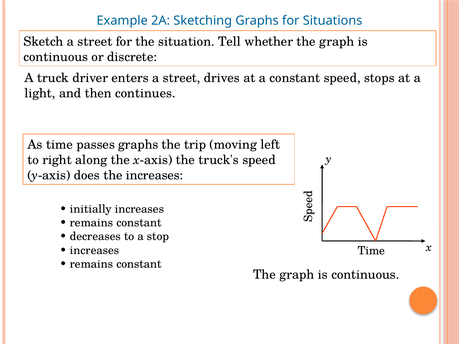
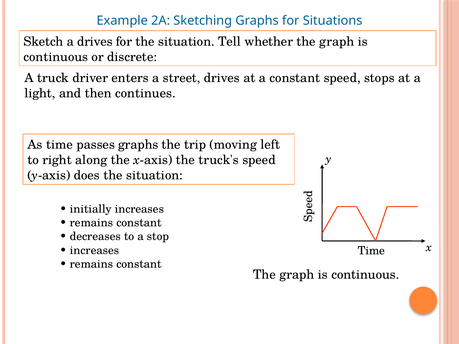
Sketch a street: street -> drives (95, 42)
does the increases: increases -> situation (154, 175)
